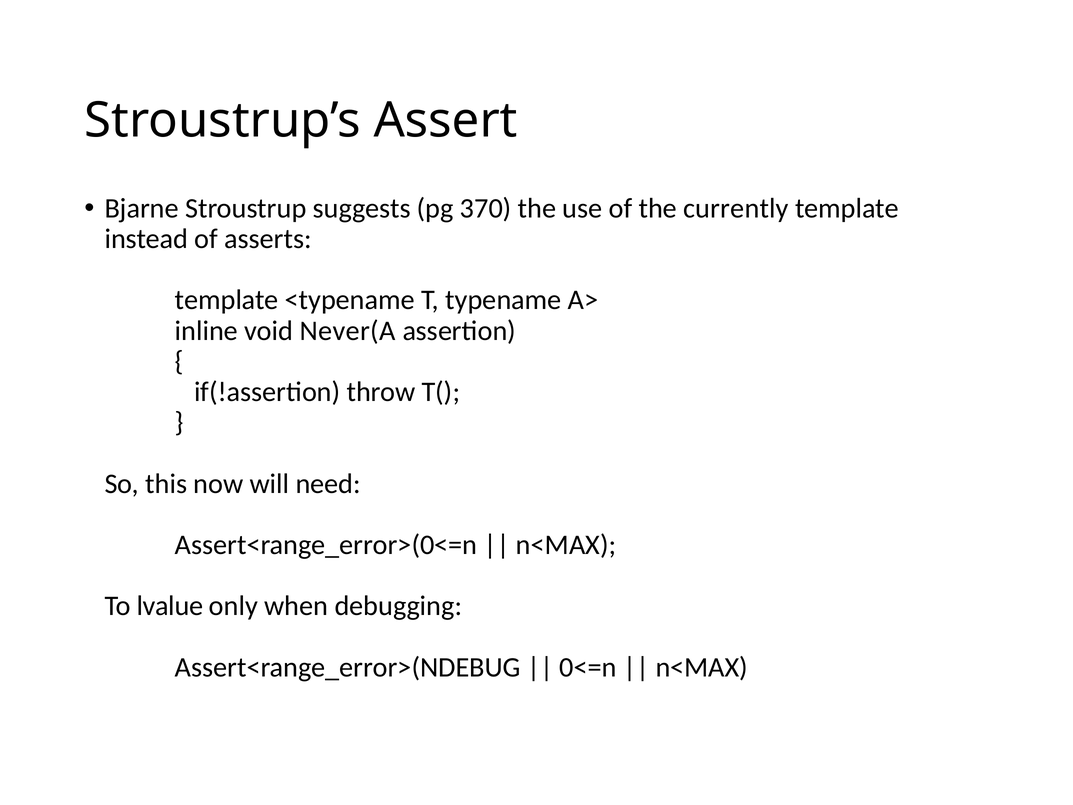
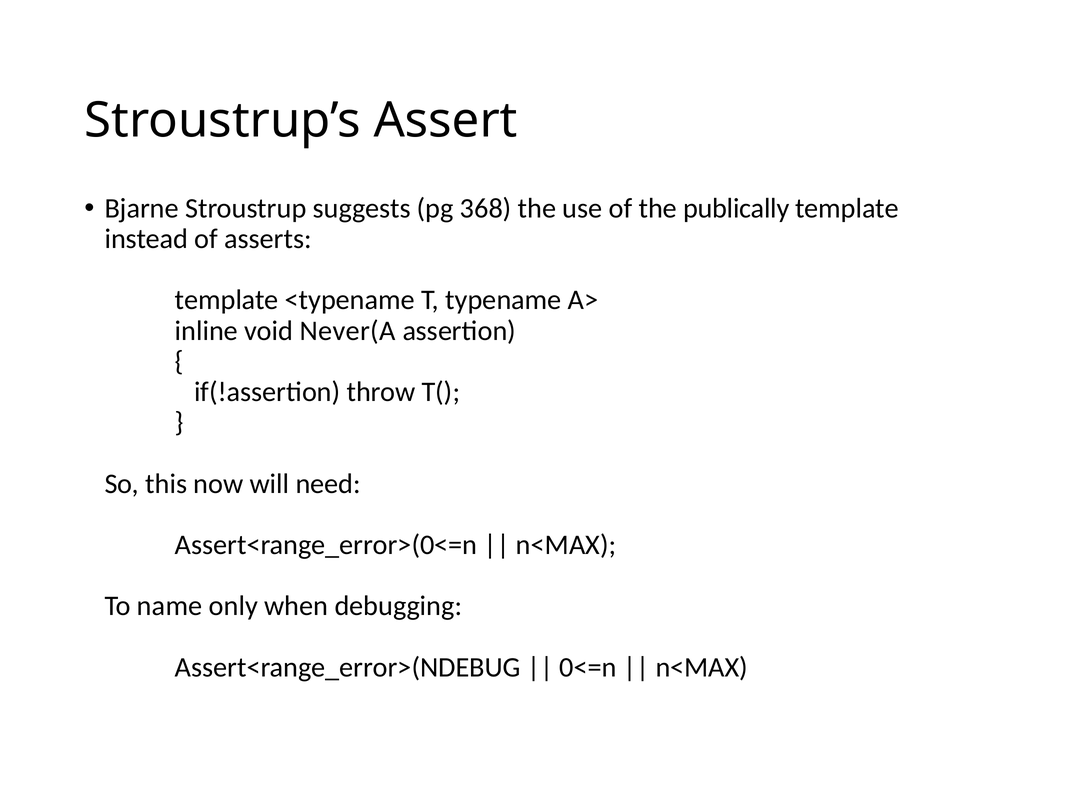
370: 370 -> 368 (486, 208)
currently: currently -> publically (736, 208)
lvalue: lvalue -> name (170, 606)
